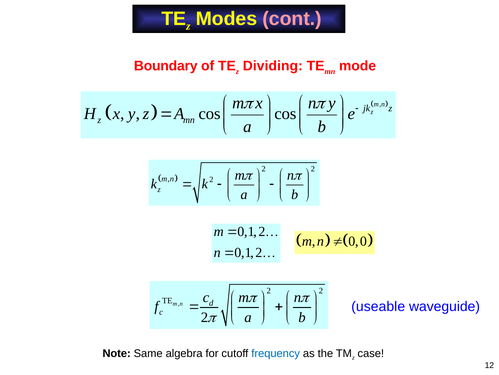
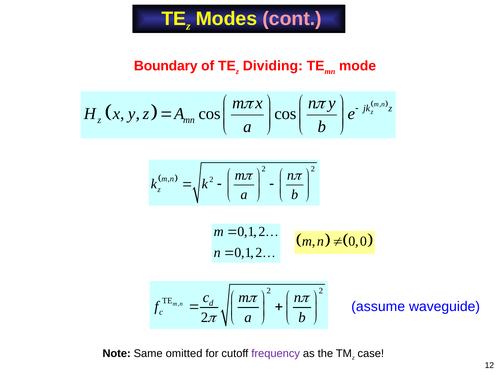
useable: useable -> assume (378, 306)
algebra: algebra -> omitted (184, 353)
frequency colour: blue -> purple (276, 353)
